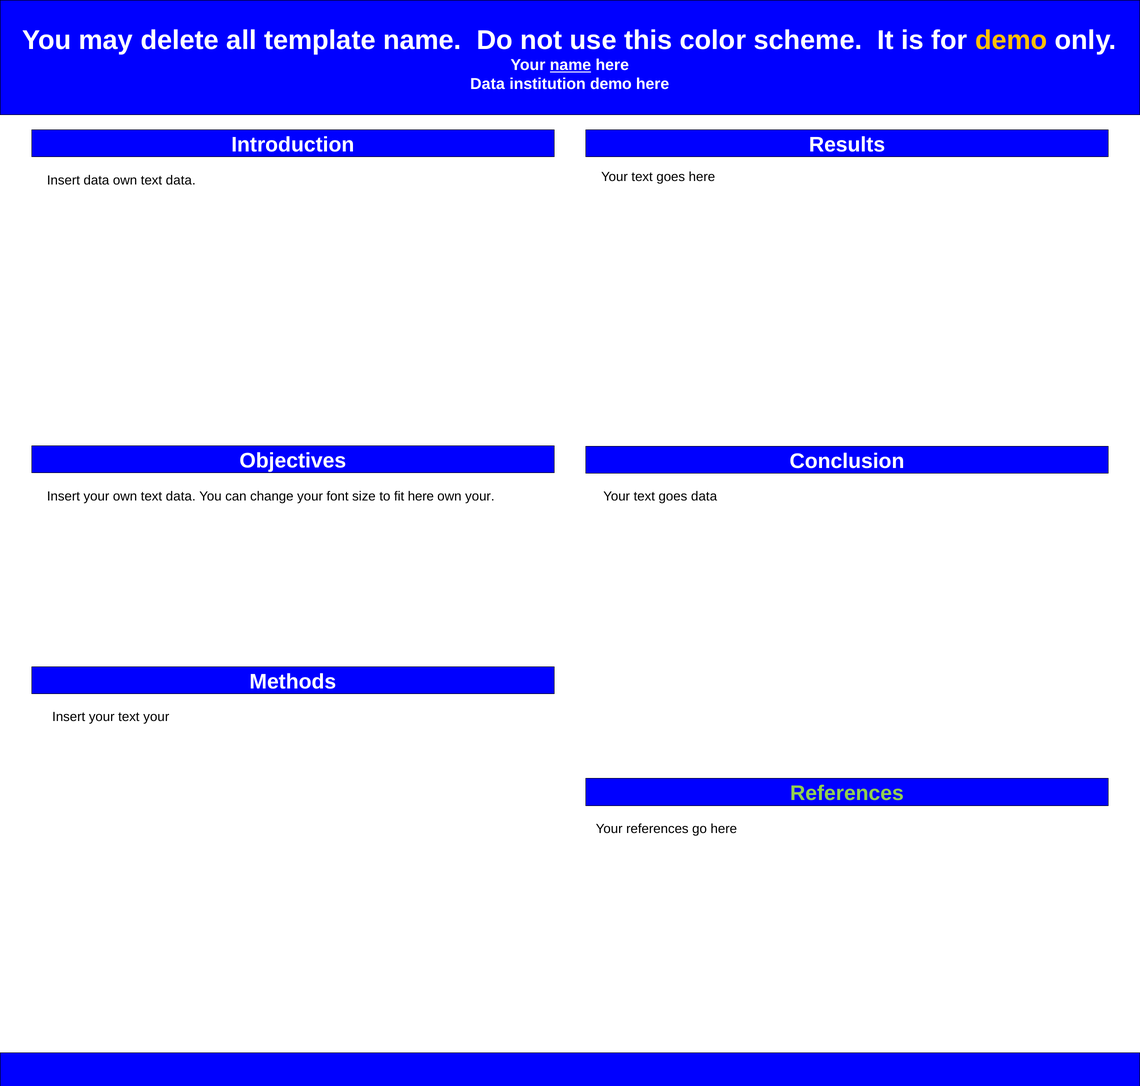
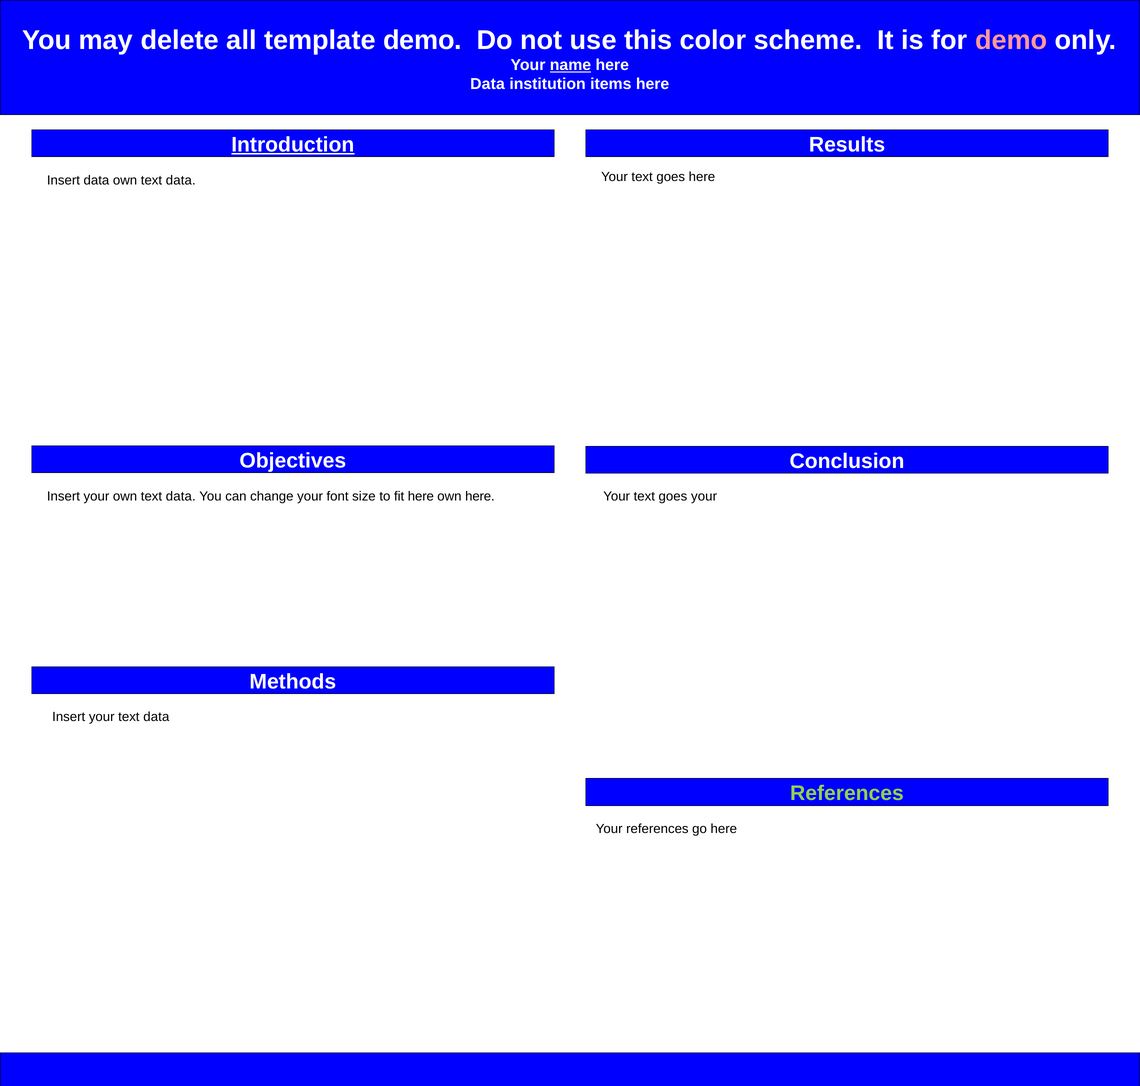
template name: name -> demo (422, 40)
demo colour: yellow -> pink (1011, 40)
institution demo: demo -> items (611, 84)
Introduction underline: none -> present (293, 145)
own your: your -> here (480, 496)
goes data: data -> your (704, 496)
your text your: your -> data (156, 717)
